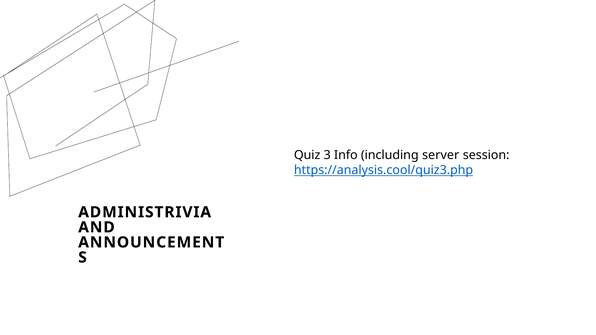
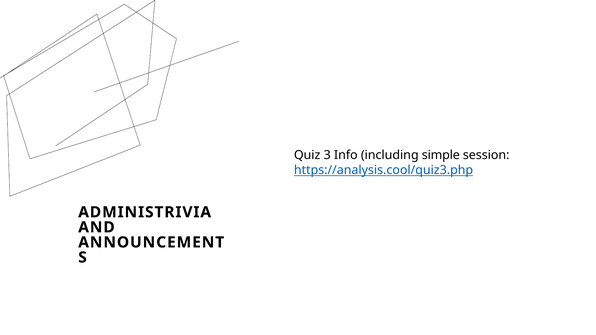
server: server -> simple (441, 155)
